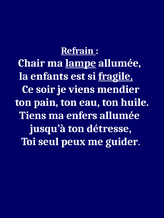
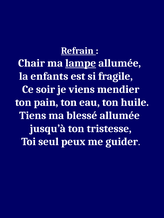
fragile underline: present -> none (116, 76)
enfers: enfers -> blessé (82, 116)
détresse: détresse -> tristesse (109, 129)
